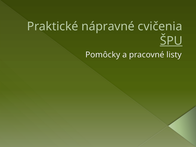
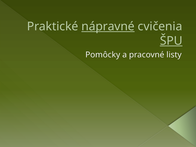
nápravné underline: none -> present (108, 26)
